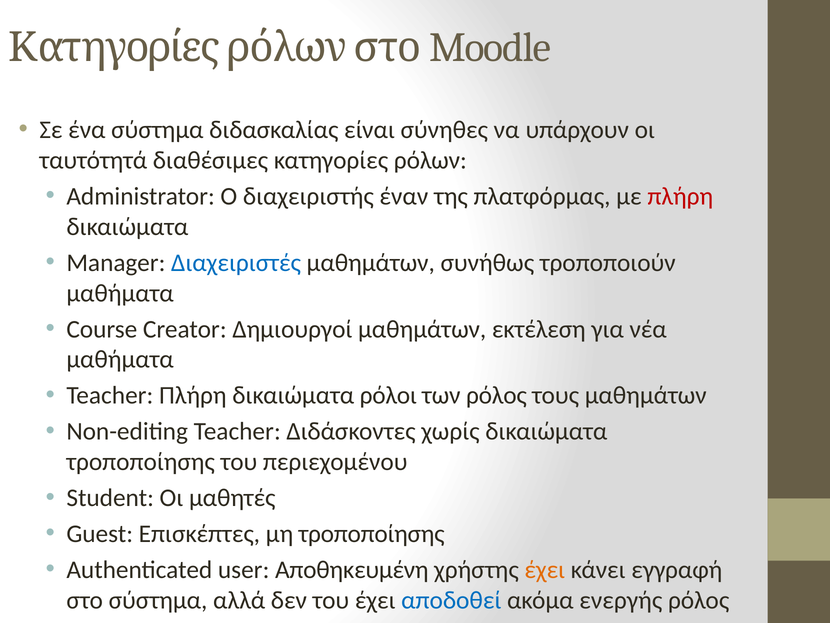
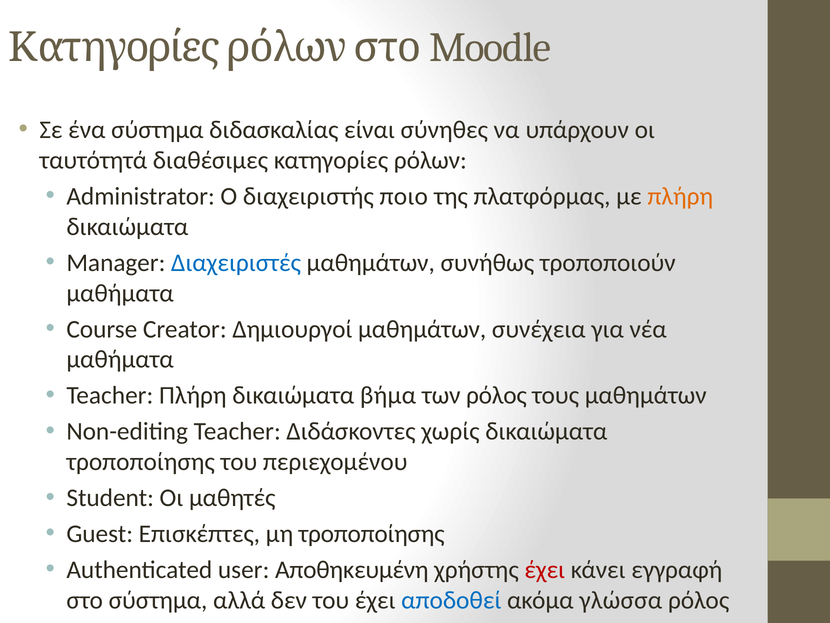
έναν: έναν -> ποιο (404, 196)
πλήρη colour: red -> orange (680, 196)
εκτέλεση: εκτέλεση -> συνέχεια (539, 329)
ρόλοι: ρόλοι -> βήμα (388, 395)
έχει colour: orange -> red (545, 569)
ενεργής: ενεργής -> γλώσσα (621, 600)
